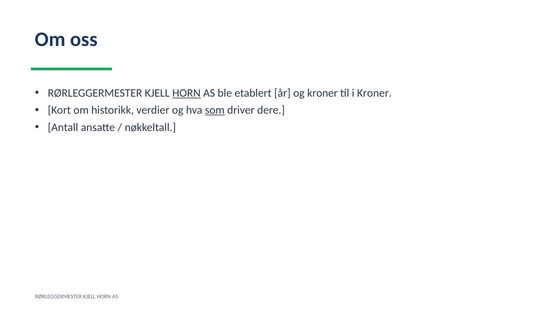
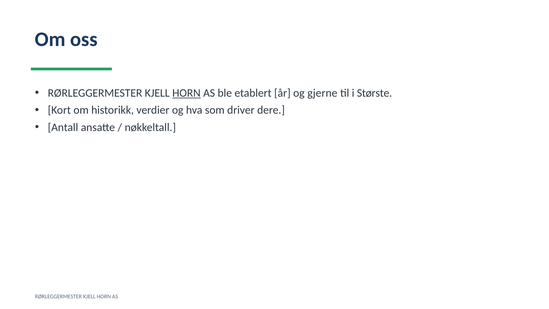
og kroner: kroner -> gjerne (322, 93)
i Kroner: Kroner -> Største (374, 93)
som underline: present -> none (215, 110)
